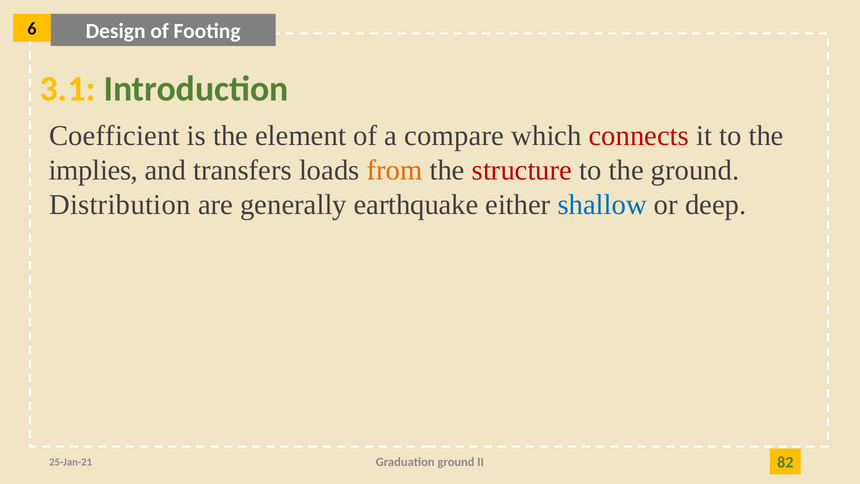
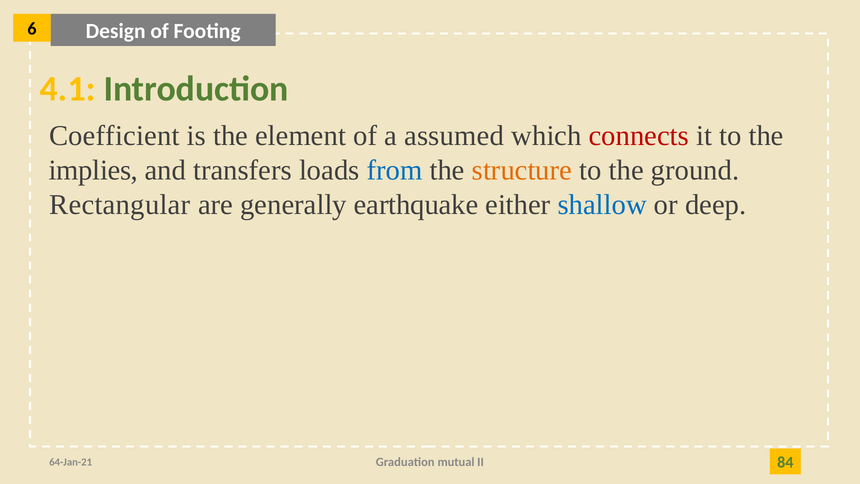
3.1: 3.1 -> 4.1 (68, 89)
compare: compare -> assumed (454, 136)
from colour: orange -> blue (395, 170)
structure colour: red -> orange (522, 170)
Distribution: Distribution -> Rectangular (120, 205)
Graduation ground: ground -> mutual (456, 462)
82: 82 -> 84 (785, 462)
25-Jan-21: 25-Jan-21 -> 64-Jan-21 (71, 462)
